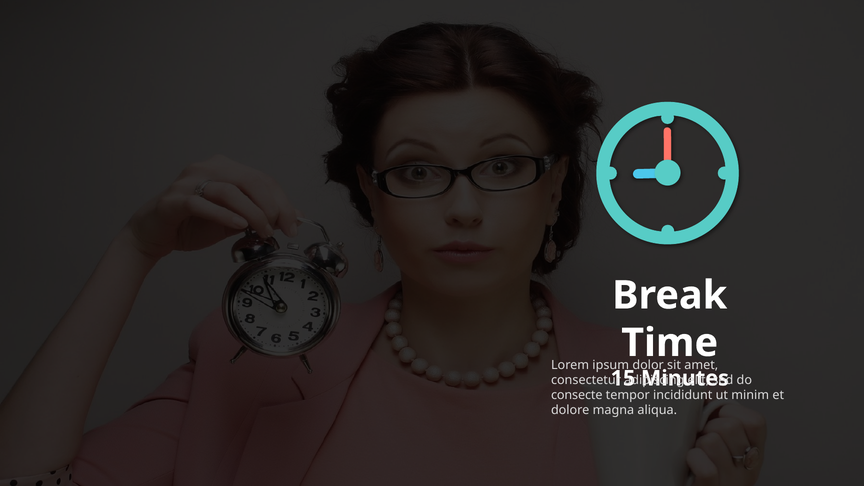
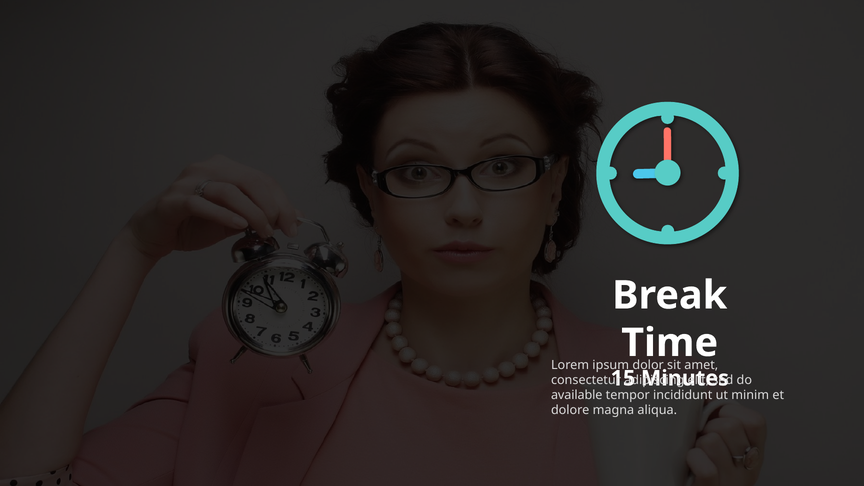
consecte: consecte -> available (577, 395)
